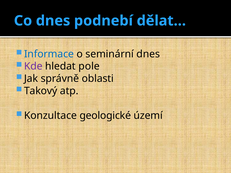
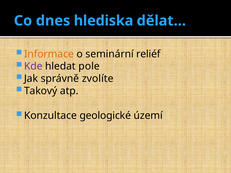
podnebí: podnebí -> hlediska (104, 21)
Informace colour: blue -> orange (49, 54)
seminární dnes: dnes -> reliéf (148, 54)
oblasti: oblasti -> zvolíte (98, 79)
